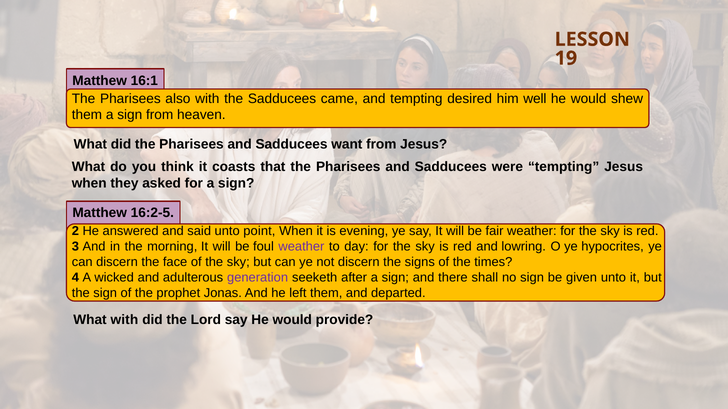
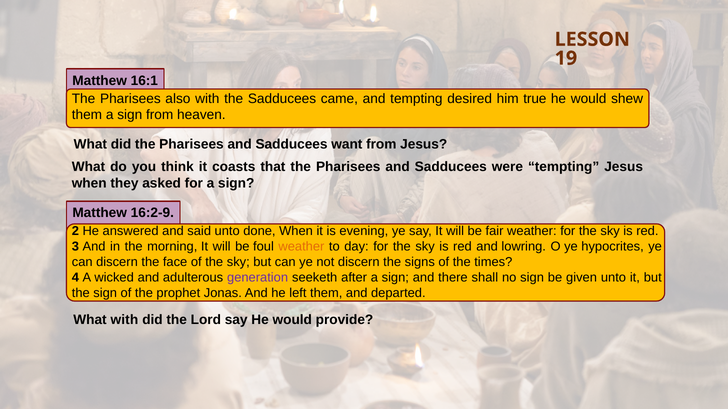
well: well -> true (535, 99)
16:2-5: 16:2-5 -> 16:2-9 (152, 213)
point: point -> done (259, 231)
weather colour: purple -> orange (301, 247)
